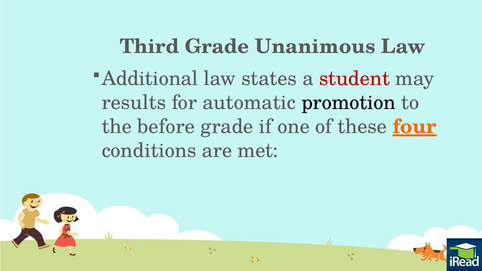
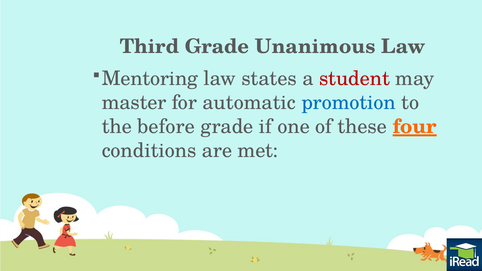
Additional: Additional -> Mentoring (150, 79)
results: results -> master (134, 103)
promotion colour: black -> blue (349, 103)
